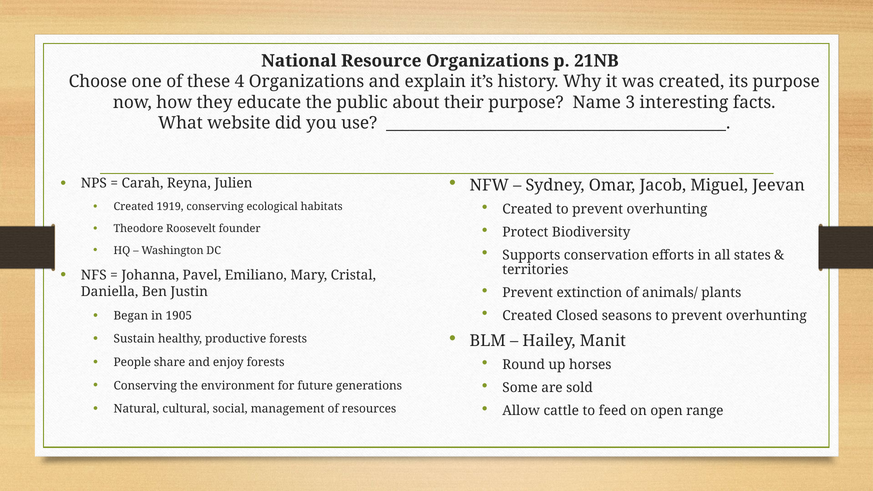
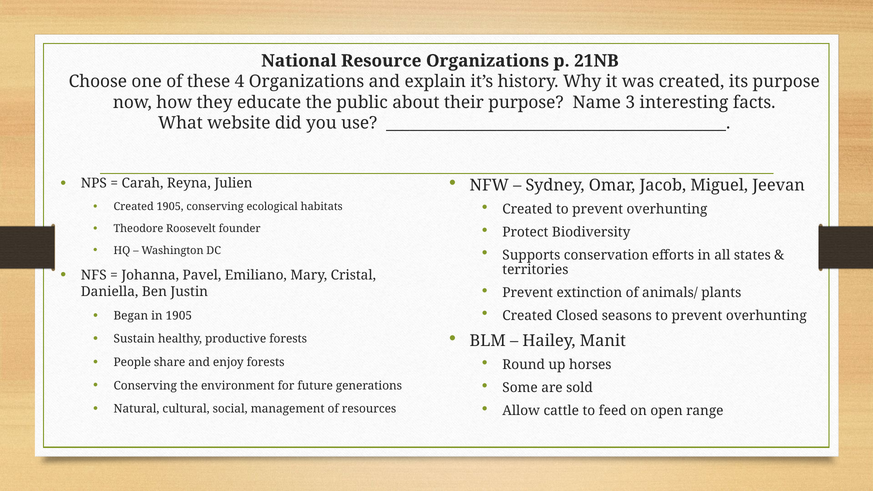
Created 1919: 1919 -> 1905 (170, 207)
